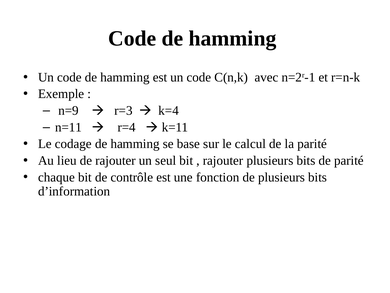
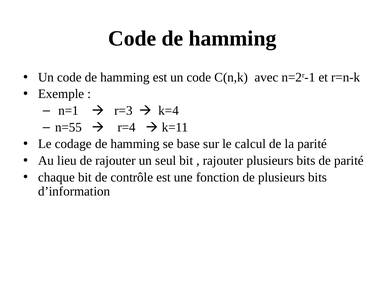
n=9: n=9 -> n=1 (68, 110)
n=11: n=11 -> n=55 (68, 127)
